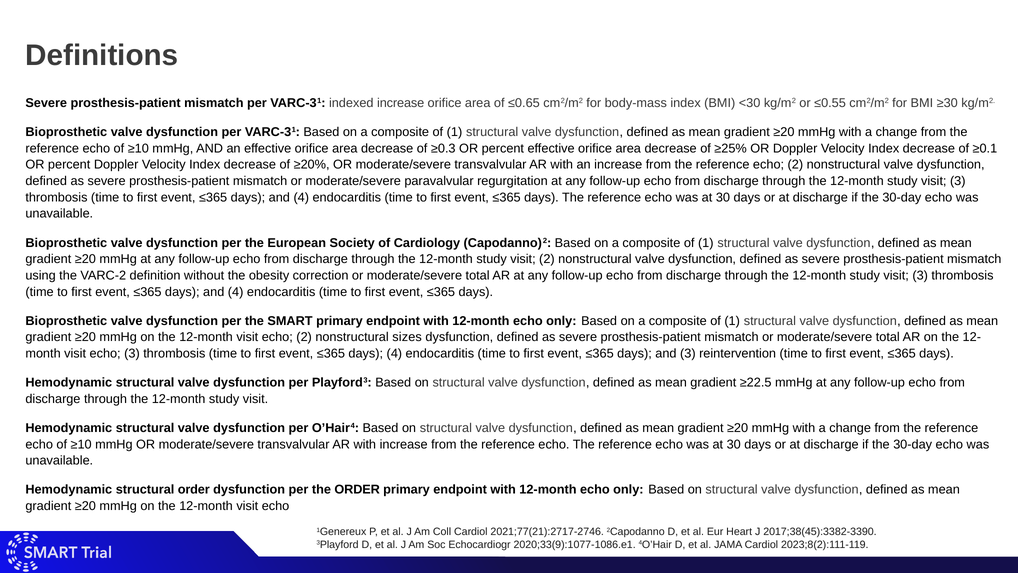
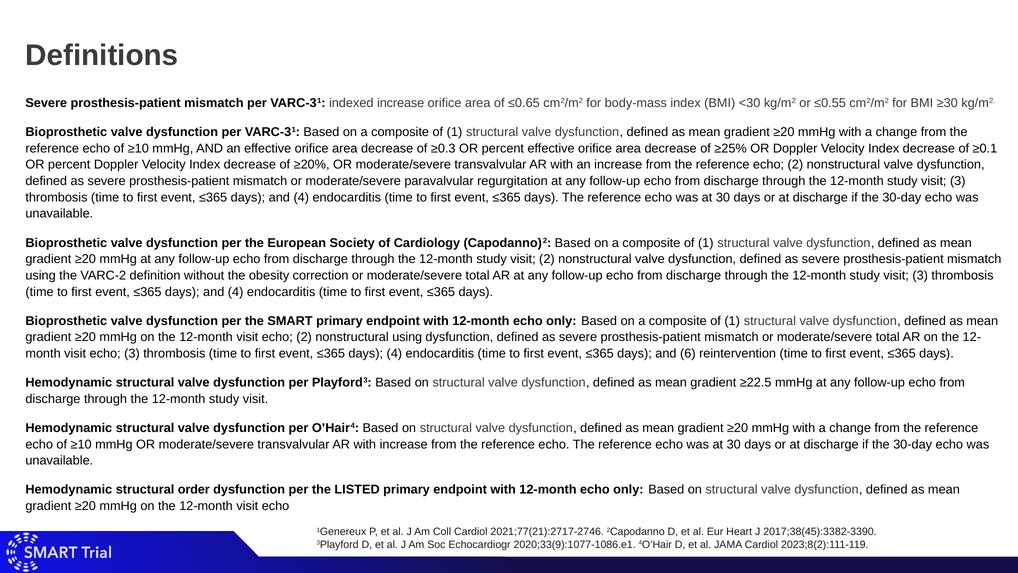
nonstructural sizes: sizes -> using (407, 337)
and 3: 3 -> 6 (688, 353)
the ORDER: ORDER -> LISTED (357, 489)
